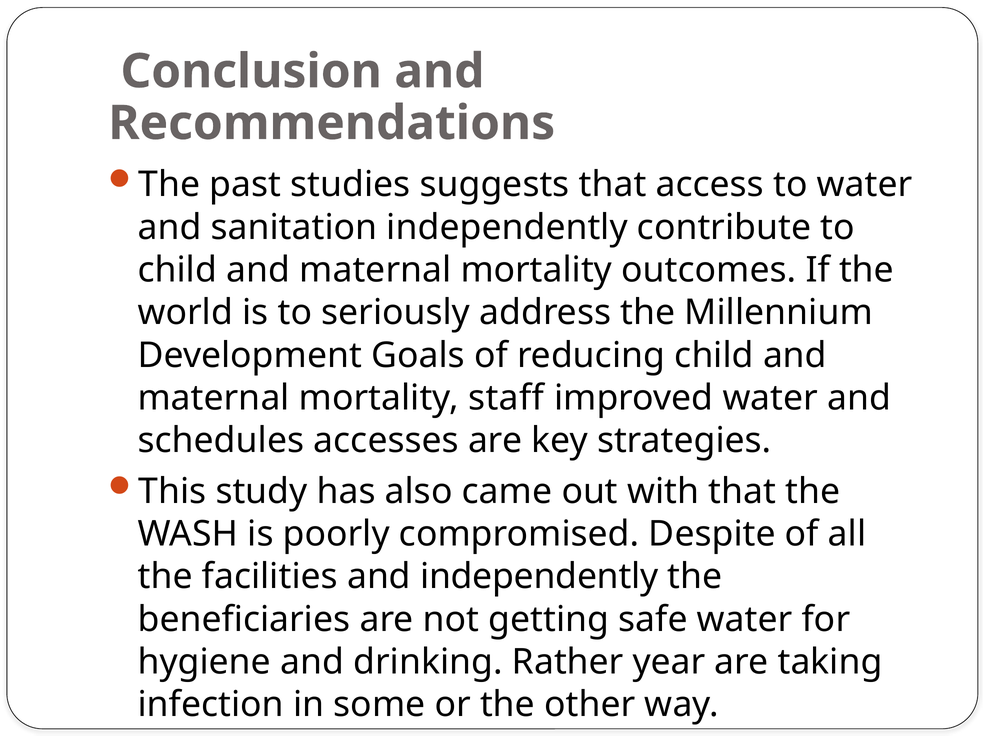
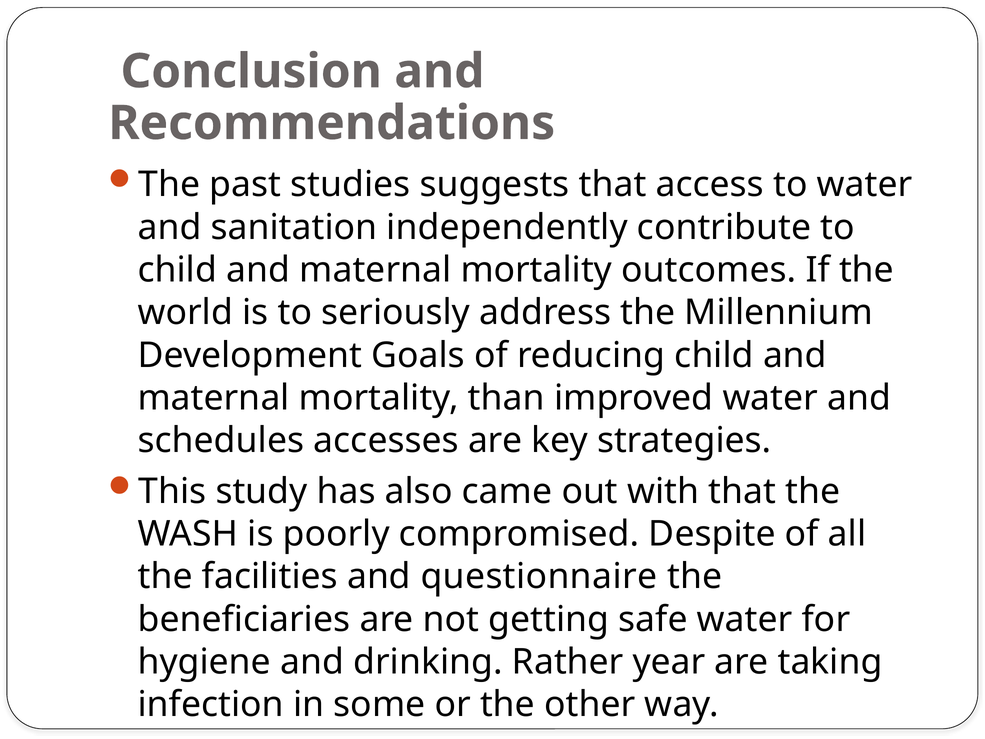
staff: staff -> than (506, 398)
and independently: independently -> questionnaire (539, 577)
